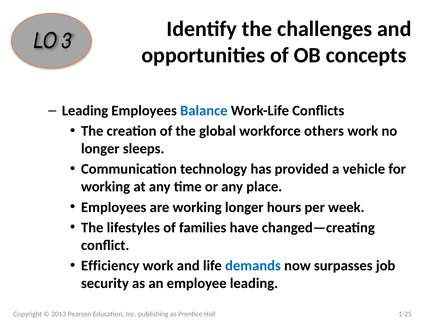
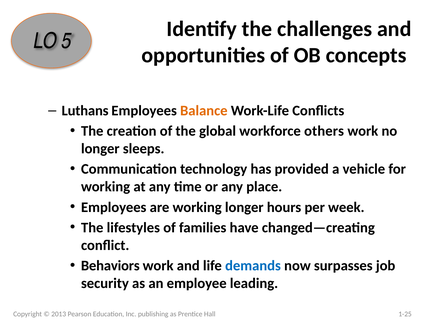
3: 3 -> 5 (67, 41)
Leading: Leading -> Luthans (85, 111)
Balance colour: blue -> orange (204, 111)
Efficiency: Efficiency -> Behaviors (110, 265)
